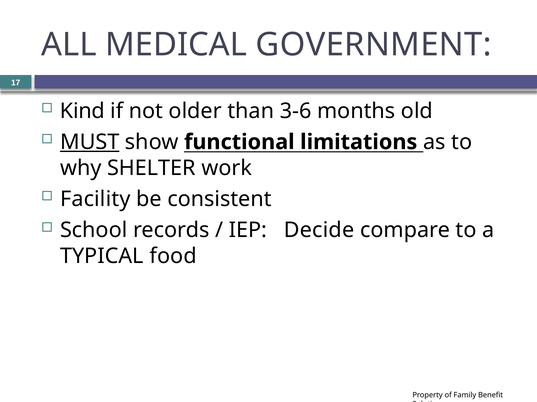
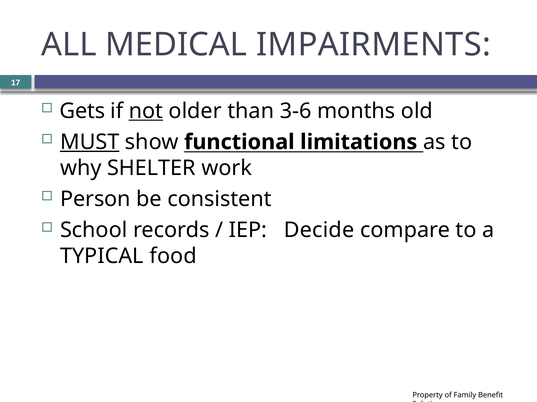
GOVERNMENT: GOVERNMENT -> IMPAIRMENTS (374, 45)
Kind: Kind -> Gets (82, 111)
not underline: none -> present (146, 111)
Facility: Facility -> Person (95, 199)
